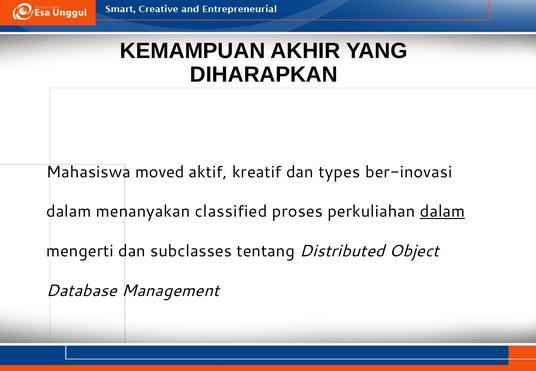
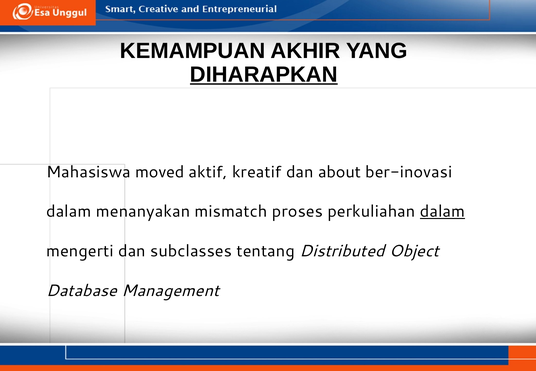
DIHARAPKAN underline: none -> present (264, 75)
types: types -> about (340, 172)
classified: classified -> mismatch (231, 212)
